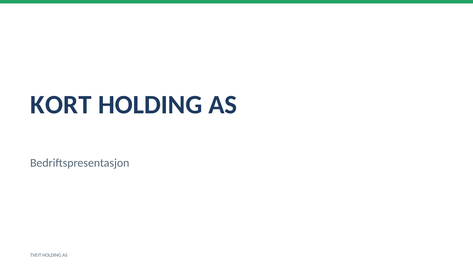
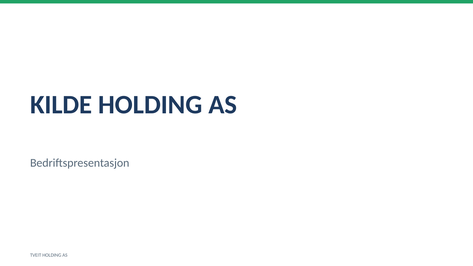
KORT: KORT -> KILDE (61, 105)
